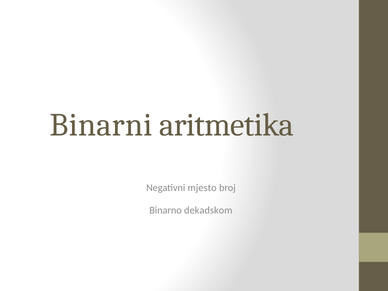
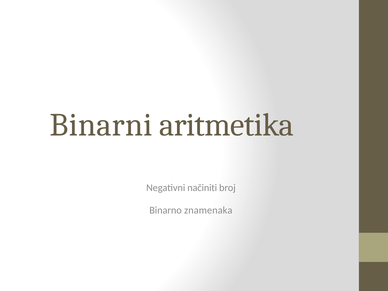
mjesto: mjesto -> načiniti (202, 188)
dekadskom: dekadskom -> znamenaka (208, 210)
